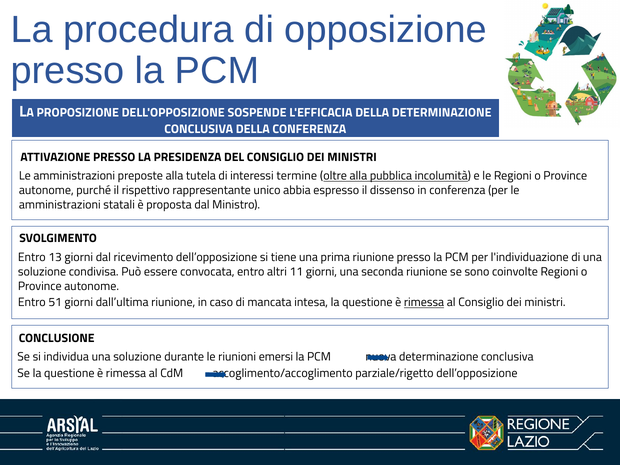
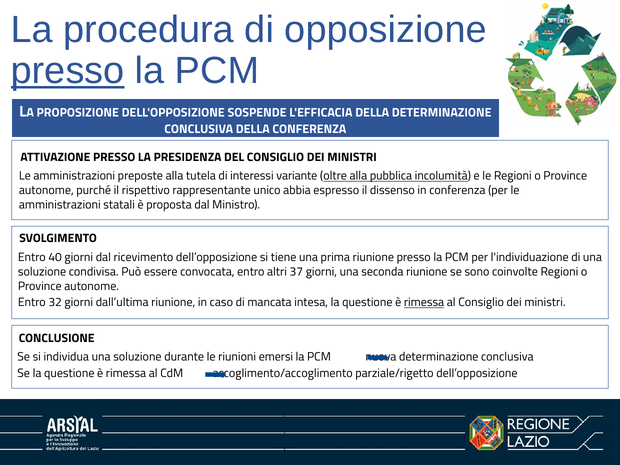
presso underline: none -> present (68, 71)
termine: termine -> variante (297, 176)
13: 13 -> 40 (55, 257)
11: 11 -> 37 (296, 272)
51: 51 -> 32 (55, 302)
